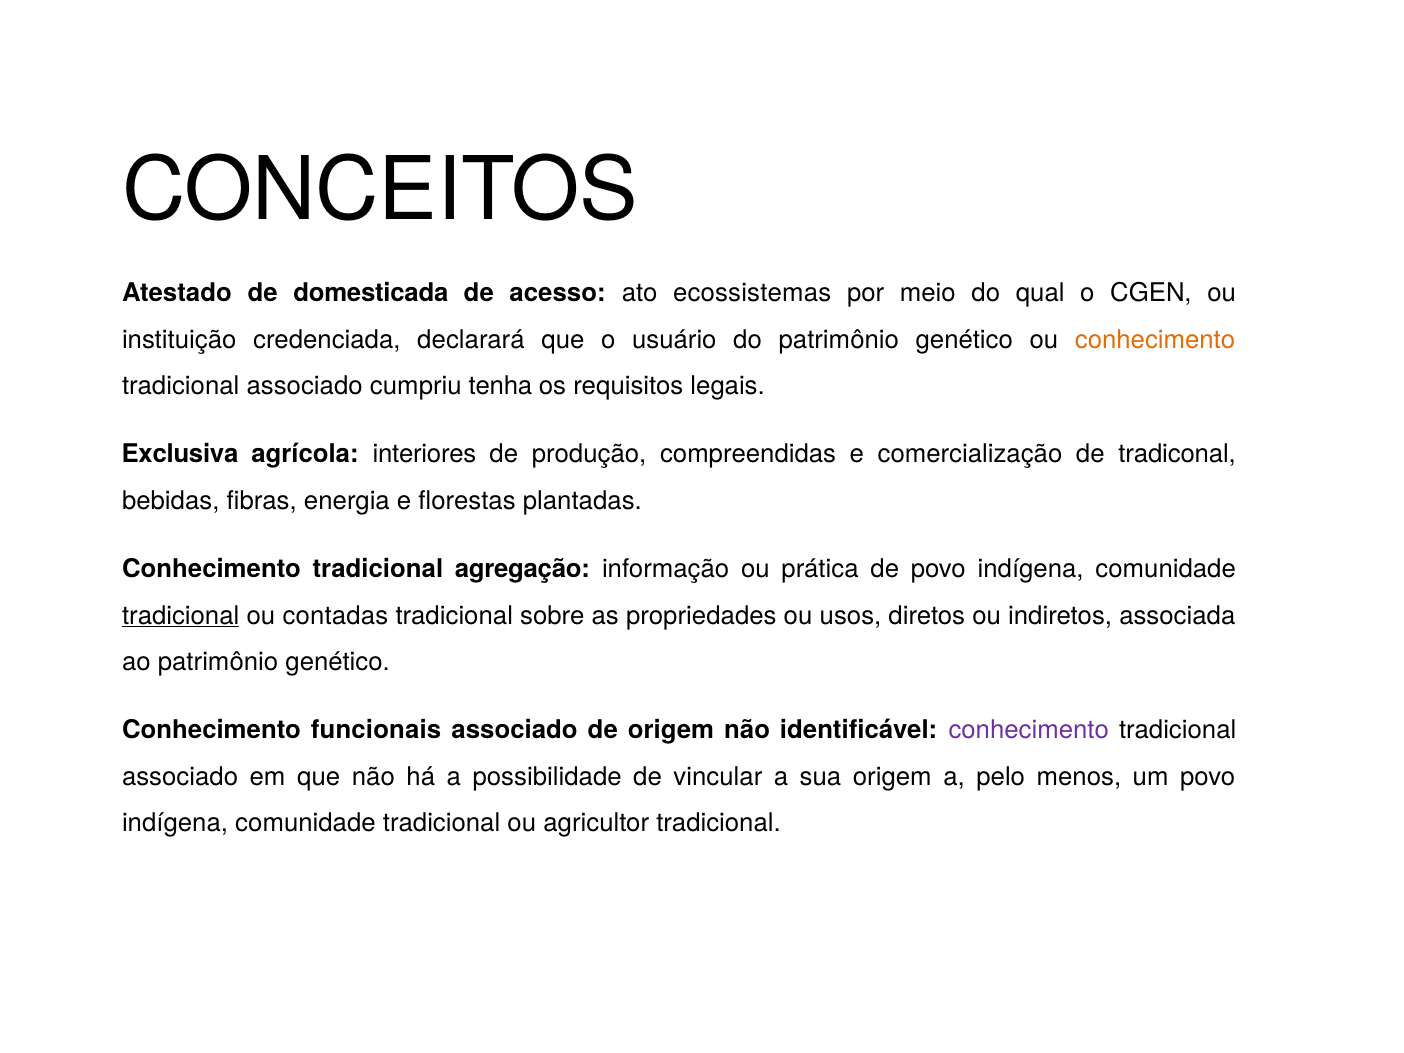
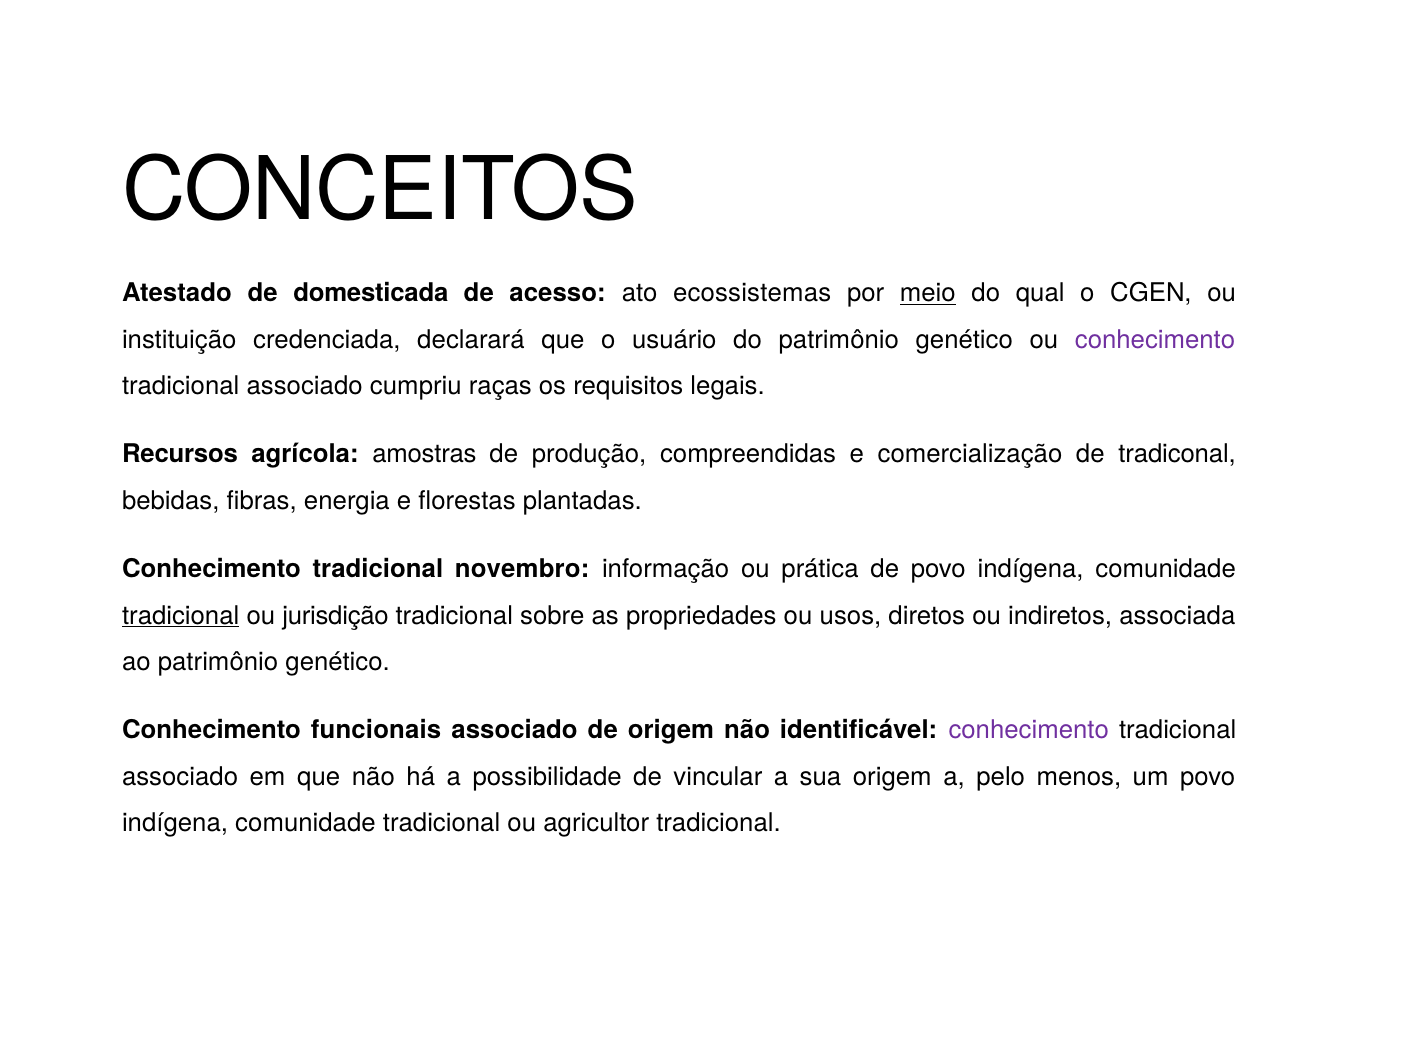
meio underline: none -> present (928, 293)
conhecimento colour: orange -> purple (1155, 340)
tenha: tenha -> raças (500, 386)
Exclusiva: Exclusiva -> Recursos (180, 454)
interiores: interiores -> amostras (424, 454)
agregação: agregação -> novembro (522, 569)
contadas: contadas -> jurisdição (336, 616)
